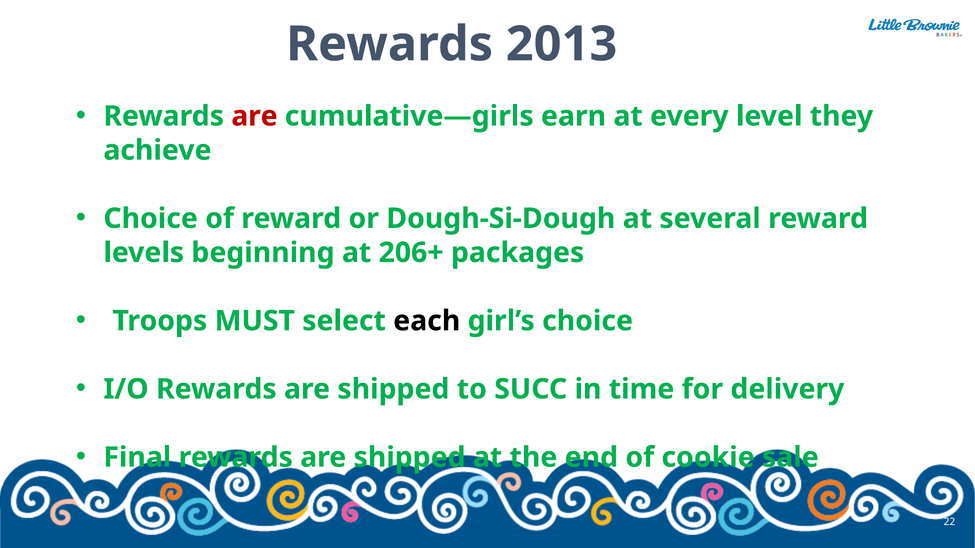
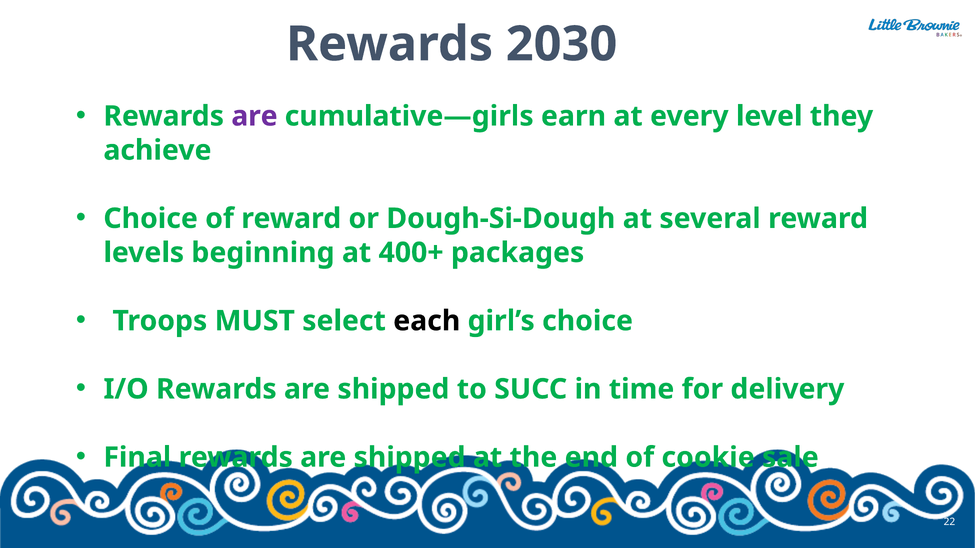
2013: 2013 -> 2030 (562, 44)
are colour: red -> purple (254, 116)
206+: 206+ -> 400+ (411, 253)
